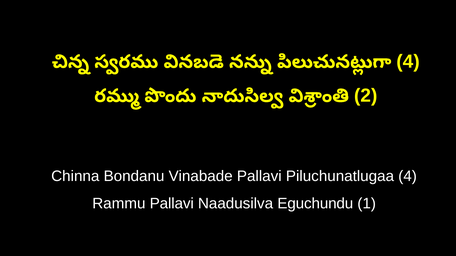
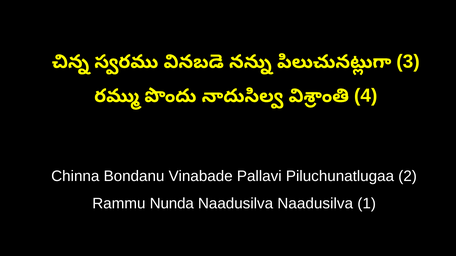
4: 4 -> 3 (408, 62)
2: 2 -> 4 (366, 96)
Piluchunatlugaa 4: 4 -> 2 (408, 177)
Rammu Pallavi: Pallavi -> Nunda (172, 204)
Naadusilva Eguchundu: Eguchundu -> Naadusilva (315, 204)
